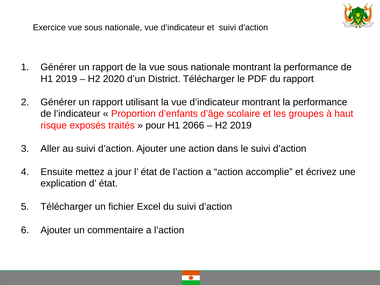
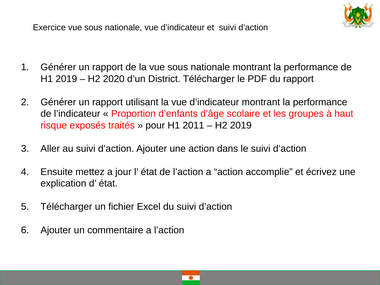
2066: 2066 -> 2011 (193, 125)
